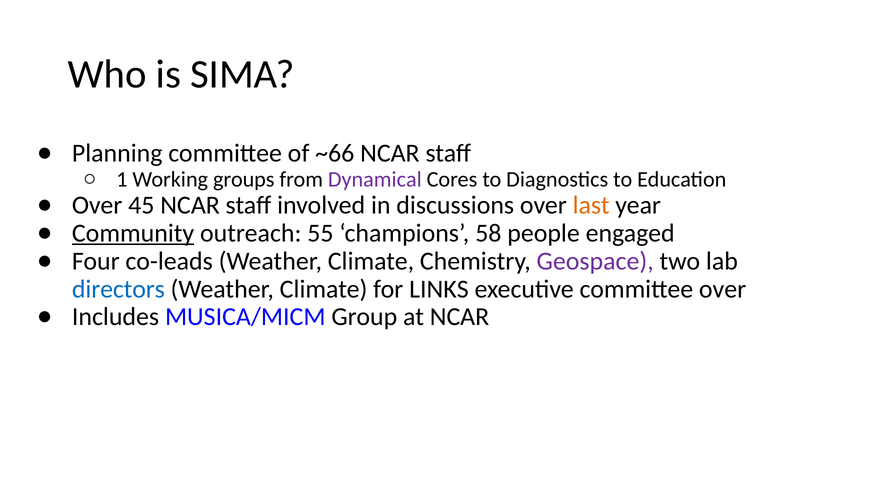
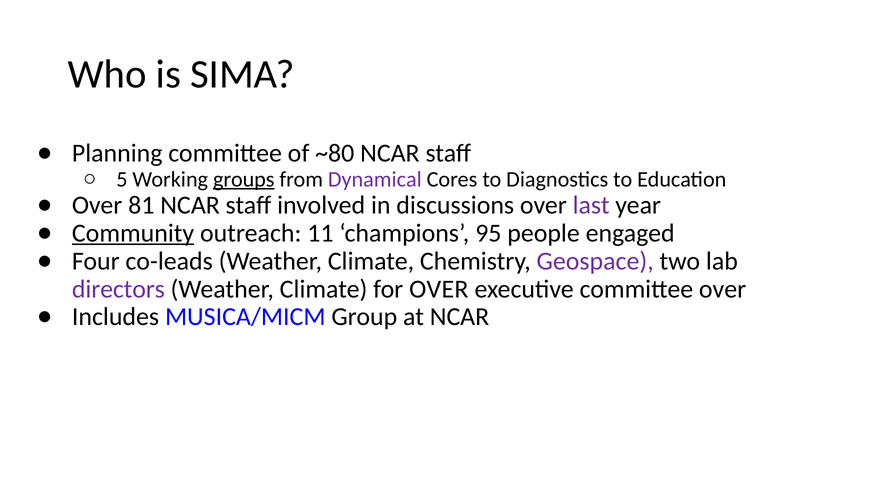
~66: ~66 -> ~80 (335, 153)
1: 1 -> 5 (122, 179)
groups underline: none -> present (244, 179)
45: 45 -> 81 (141, 205)
last colour: orange -> purple (591, 205)
55: 55 -> 11 (320, 233)
58: 58 -> 95 (488, 233)
directors colour: blue -> purple (118, 289)
for LINKS: LINKS -> OVER (439, 289)
